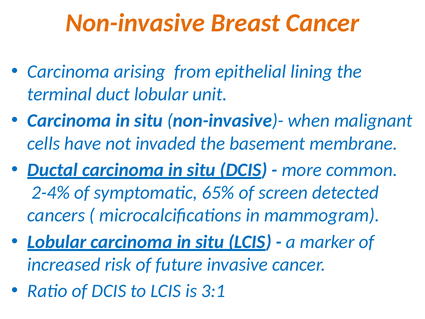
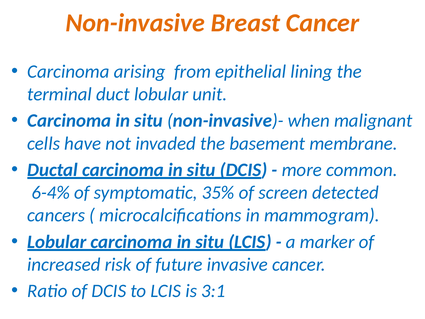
2-4%: 2-4% -> 6-4% (51, 192)
65%: 65% -> 35% (218, 192)
